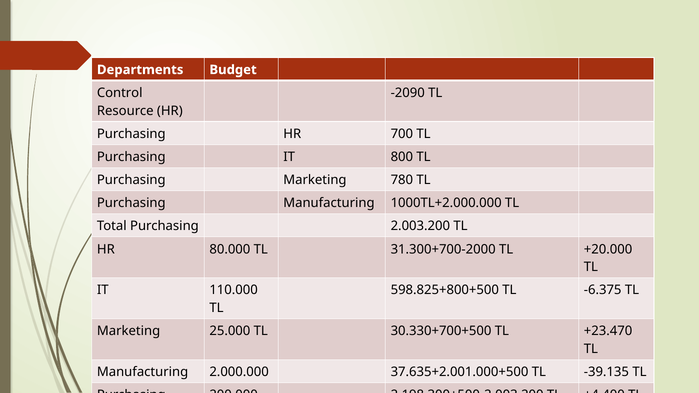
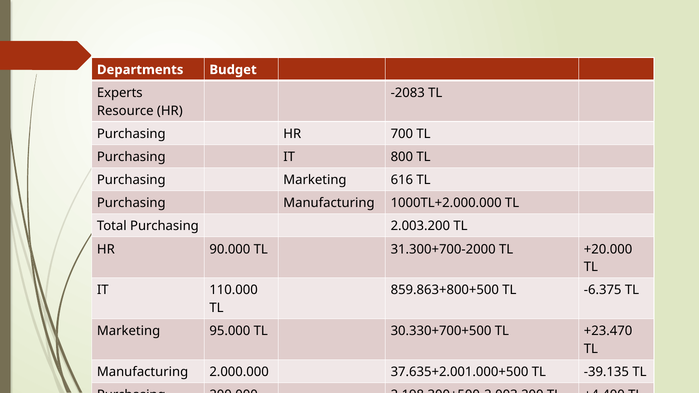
Control: Control -> Experts (120, 93)
-2090: -2090 -> -2083 (408, 93)
780: 780 -> 616 (402, 180)
80.000: 80.000 -> 90.000 (230, 249)
598.825+800+500: 598.825+800+500 -> 859.863+800+500 (445, 290)
25.000: 25.000 -> 95.000 (230, 331)
